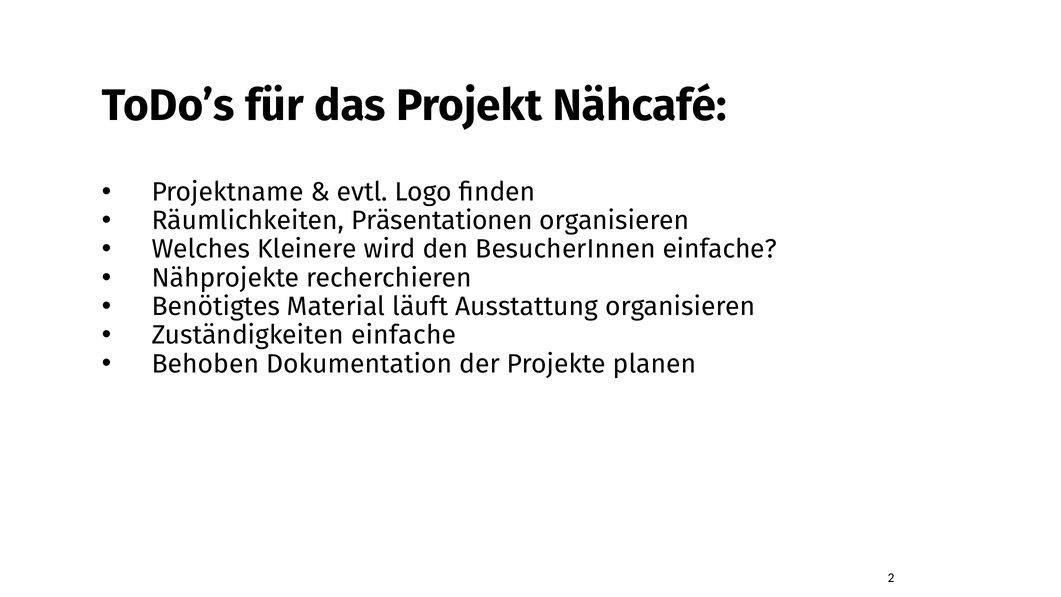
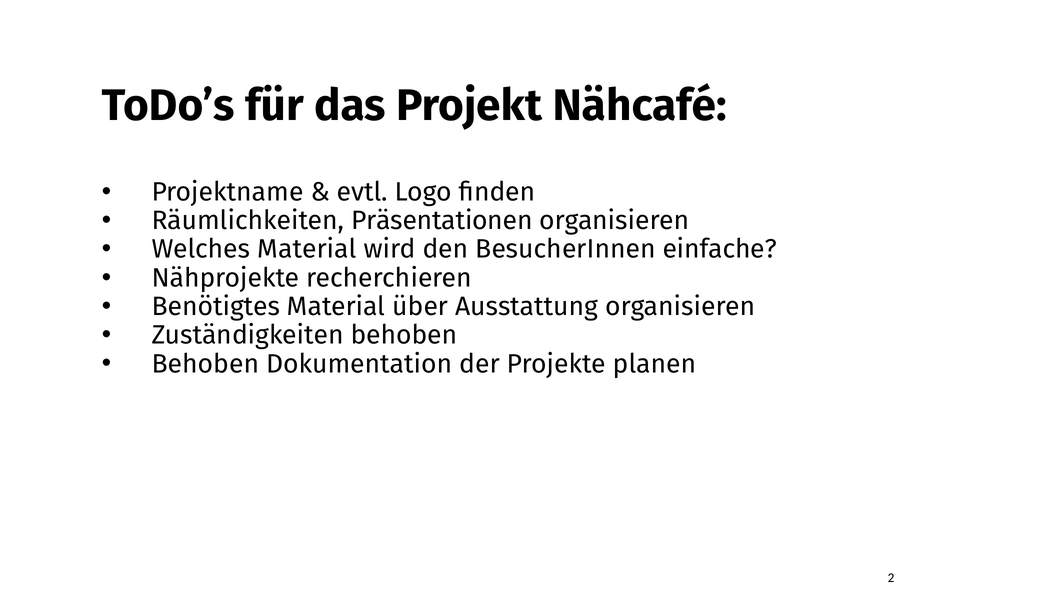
Welches Kleinere: Kleinere -> Material (307, 249)
läuft: läuft -> über (420, 306)
Zuständigkeiten einfache: einfache -> behoben (404, 335)
